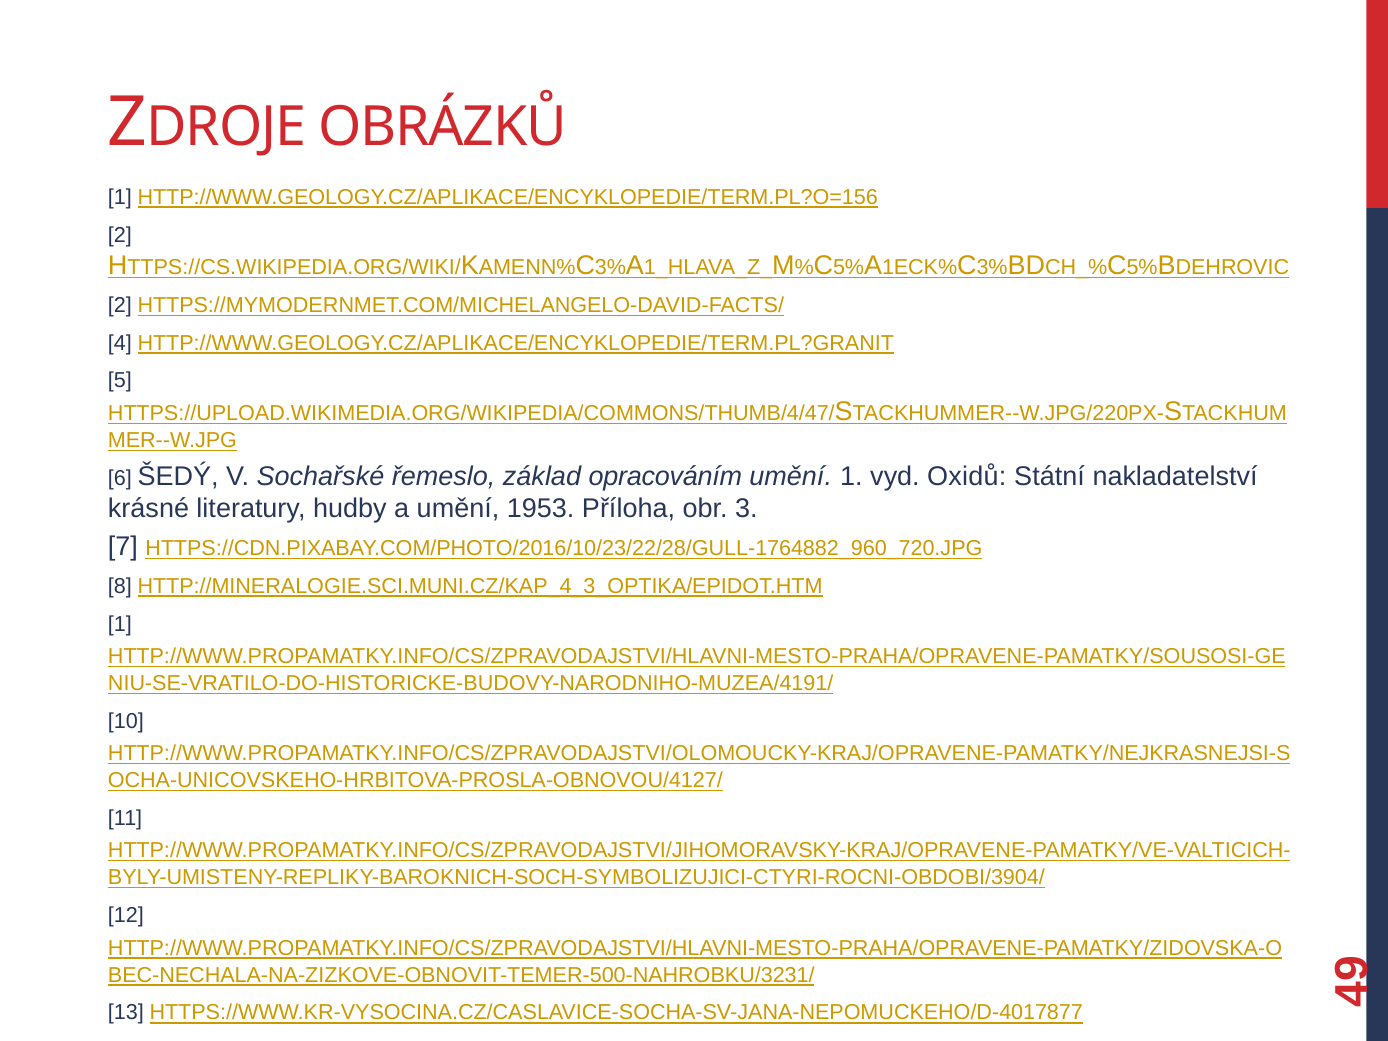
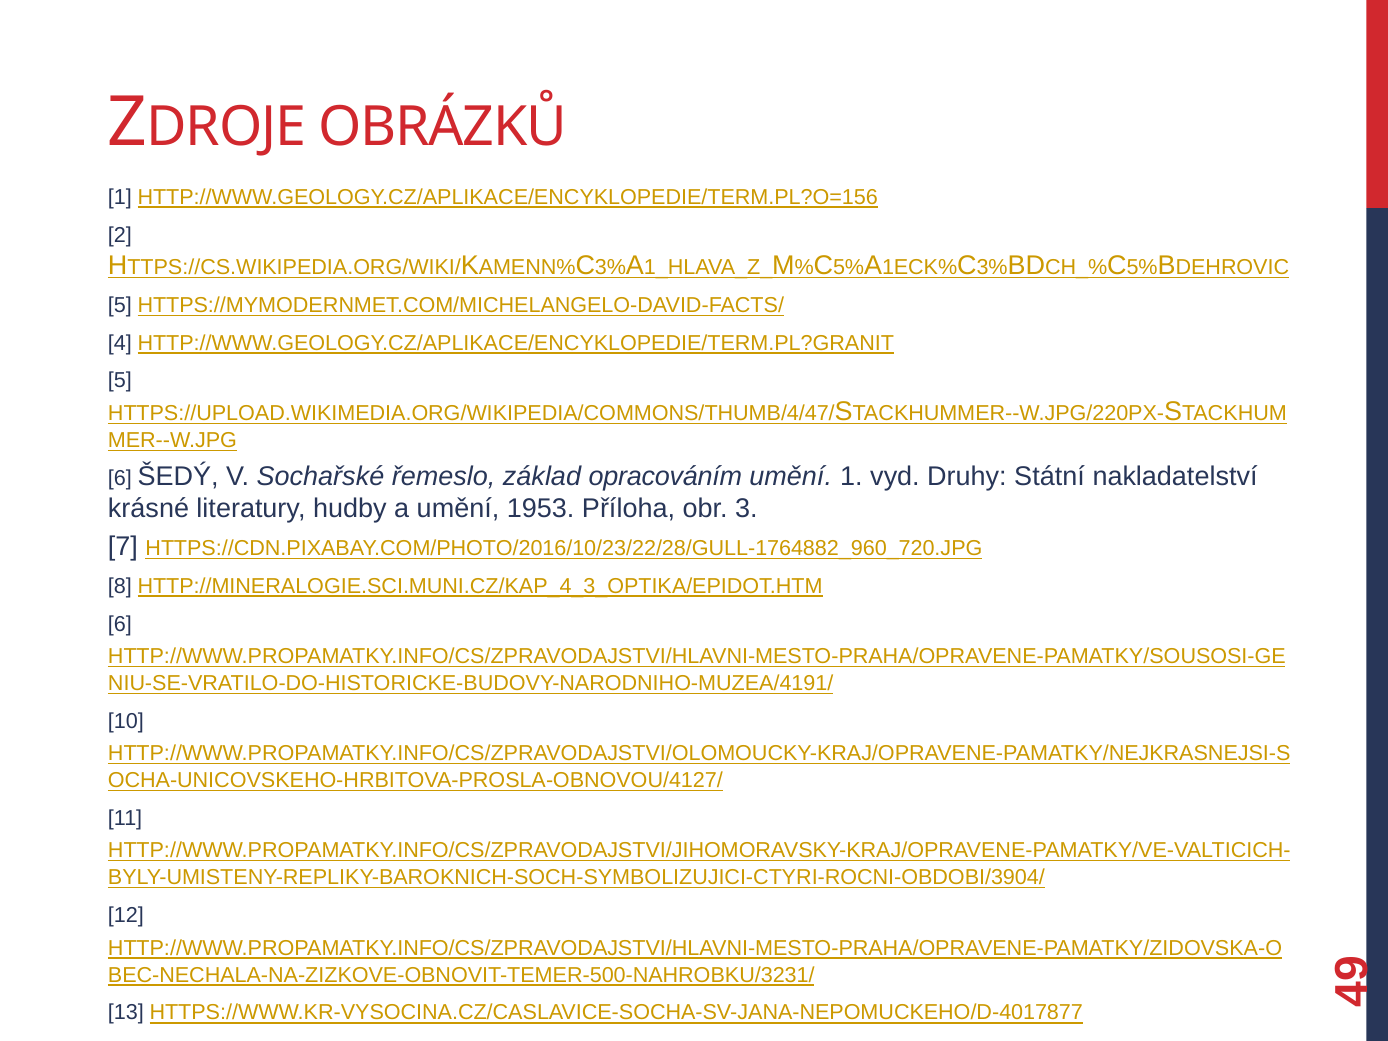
2: 2 -> 5 (120, 305)
Oxidů: Oxidů -> Druhy (967, 476)
1: 1 -> 6 (120, 624)
